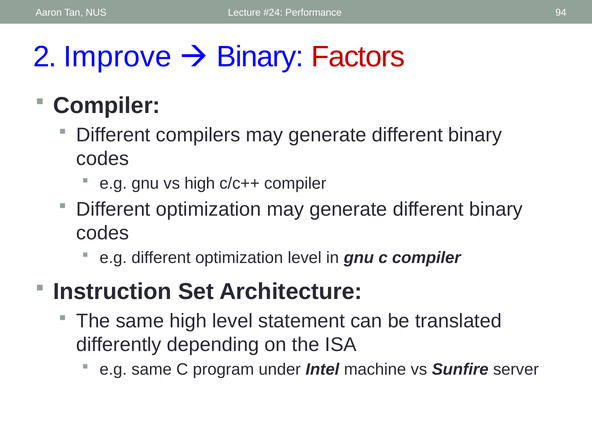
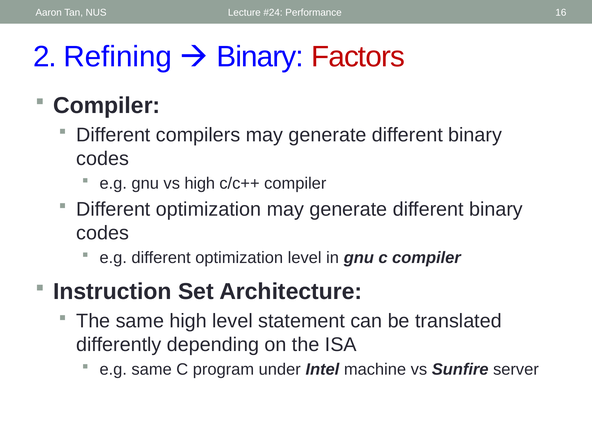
94: 94 -> 16 (561, 13)
Improve: Improve -> Refining (118, 57)
